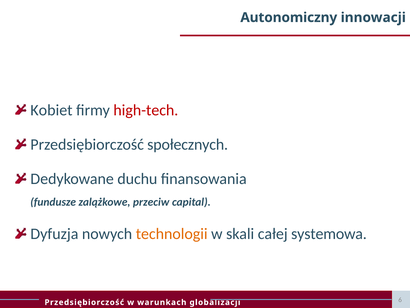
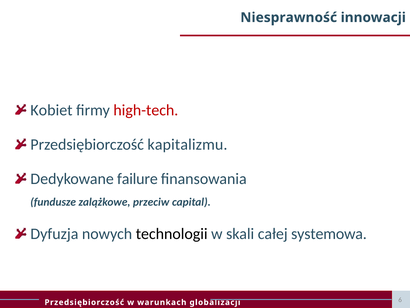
Autonomiczny: Autonomiczny -> Niesprawność (289, 17)
społecznych: społecznych -> kapitalizmu (187, 144)
duchu: duchu -> failure (137, 179)
technologii colour: orange -> black (172, 234)
